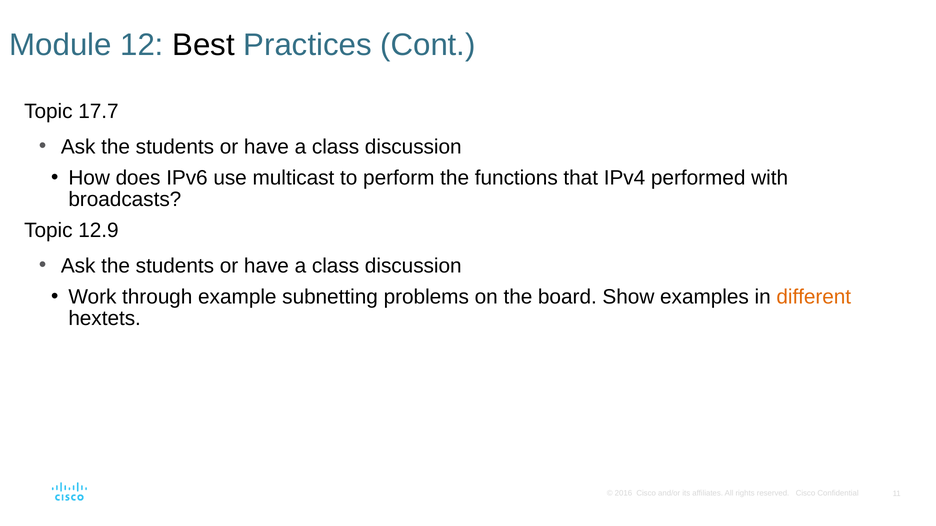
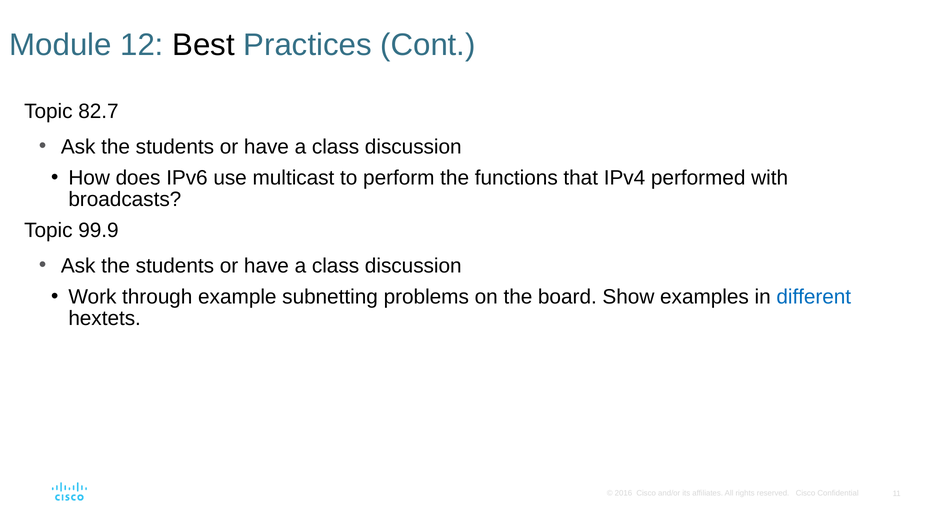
17.7: 17.7 -> 82.7 (98, 112)
12.9: 12.9 -> 99.9 (98, 231)
different colour: orange -> blue (814, 297)
